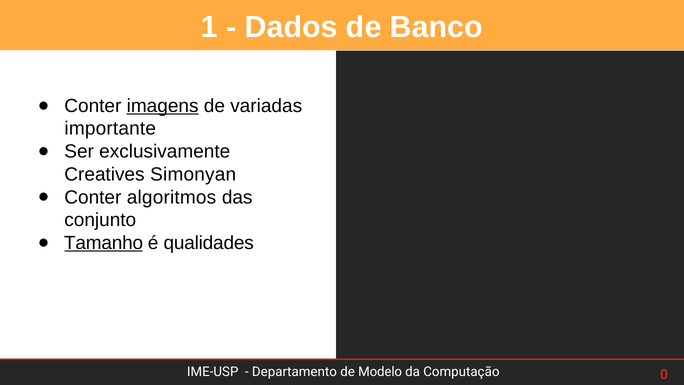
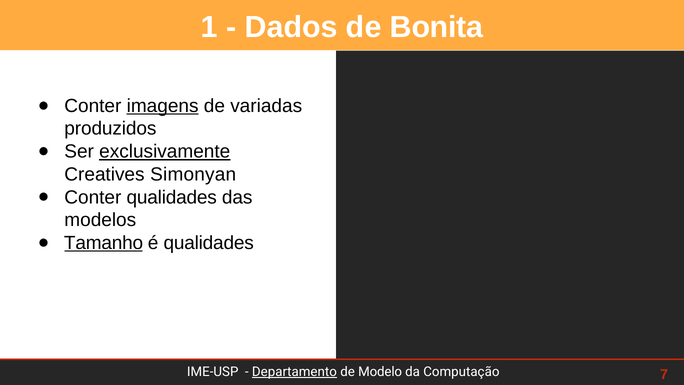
Banco: Banco -> Bonita (437, 27)
importante: importante -> produzidos (110, 129)
exclusivamente underline: none -> present (165, 151)
Conter algoritmos: algoritmos -> qualidades (172, 197)
conjunto: conjunto -> modelos (100, 220)
Departamento underline: none -> present (294, 371)
0: 0 -> 7 (664, 374)
